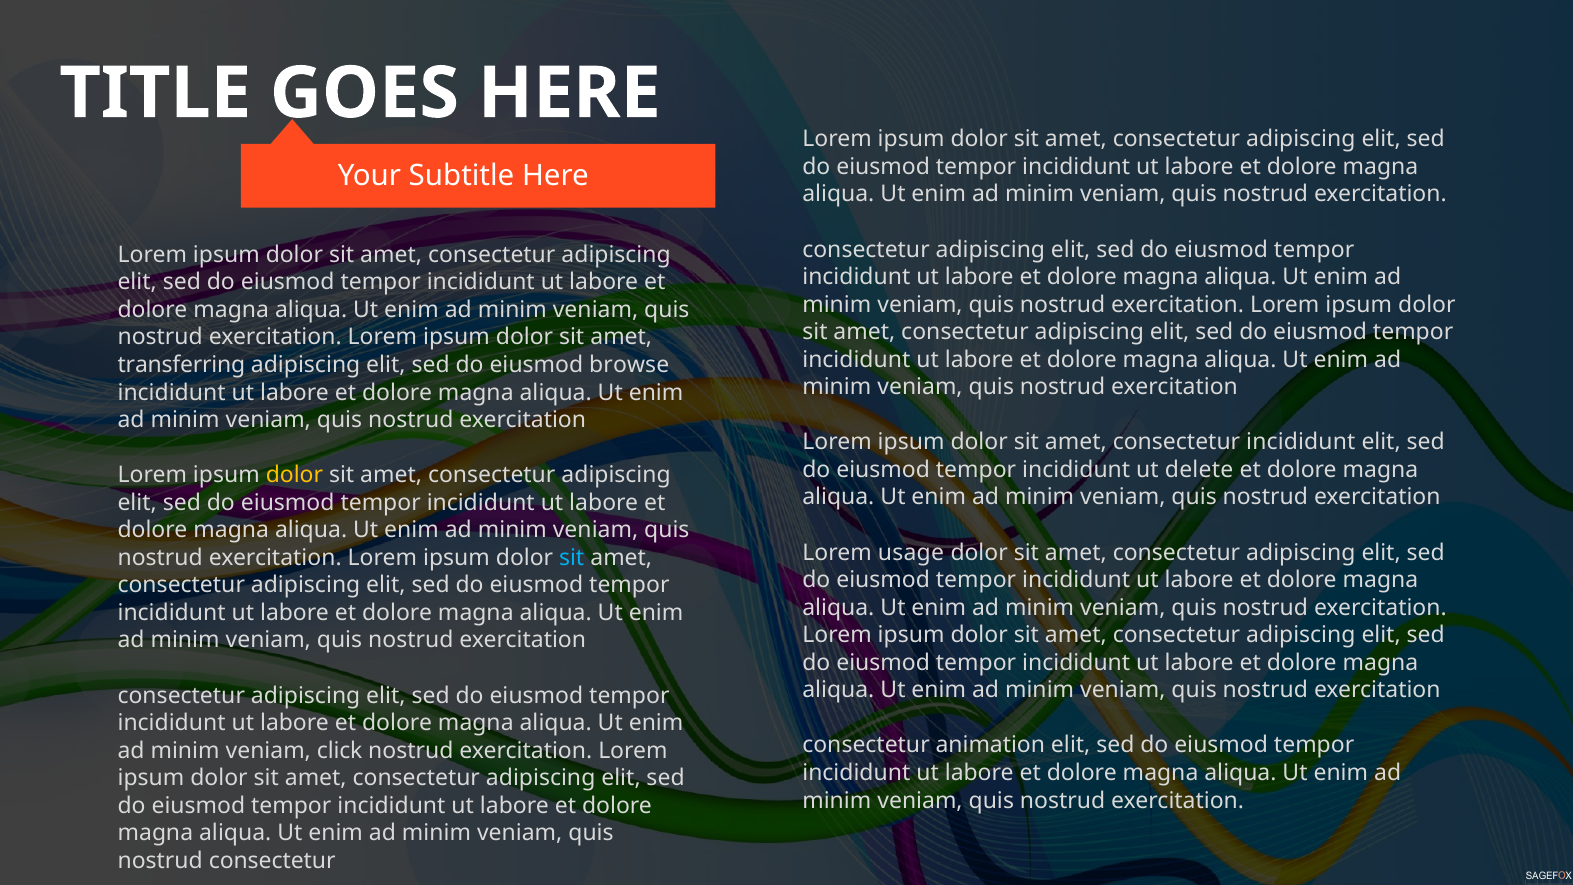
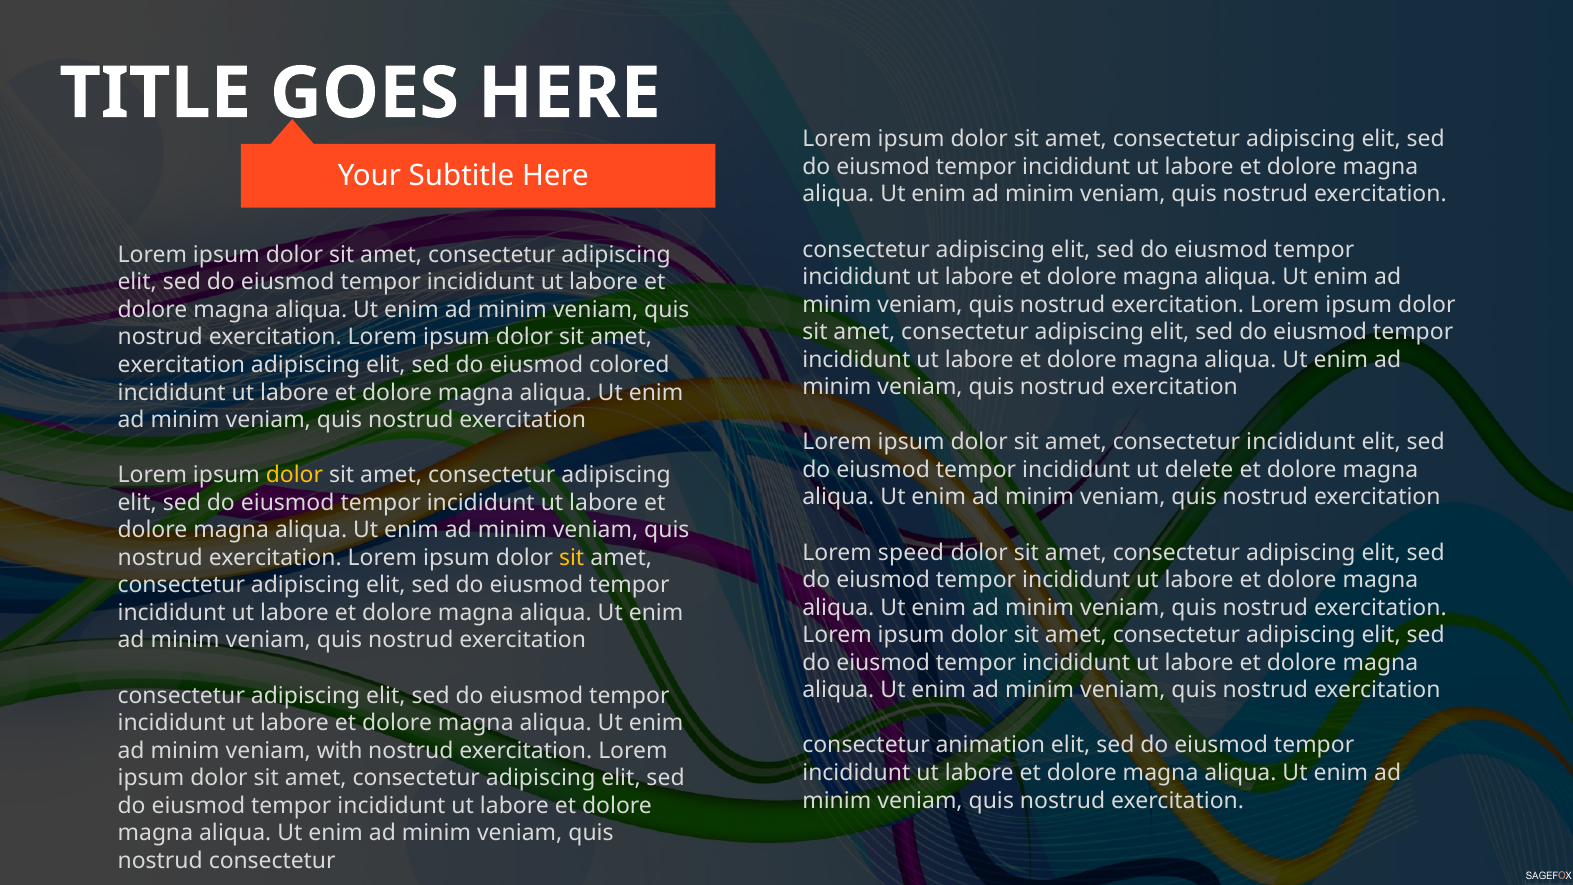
transferring: transferring -> exercitation (181, 365)
browse: browse -> colored (629, 365)
usage: usage -> speed (911, 552)
sit colour: light blue -> yellow (572, 558)
click: click -> with (340, 750)
